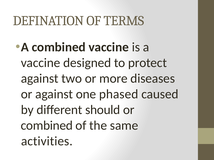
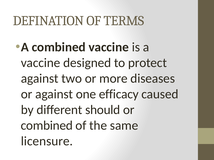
phased: phased -> efficacy (119, 94)
activities: activities -> licensure (47, 142)
